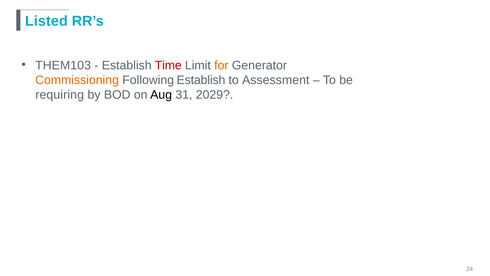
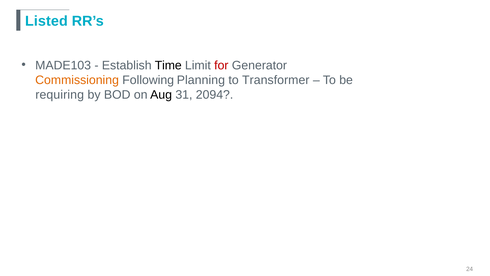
THEM103: THEM103 -> MADE103 (63, 65)
Time colour: red -> black (168, 65)
for colour: orange -> red (221, 65)
Following Establish: Establish -> Planning (201, 80)
Assessment: Assessment -> Transformer (276, 80)
2029: 2029 -> 2094 (215, 95)
